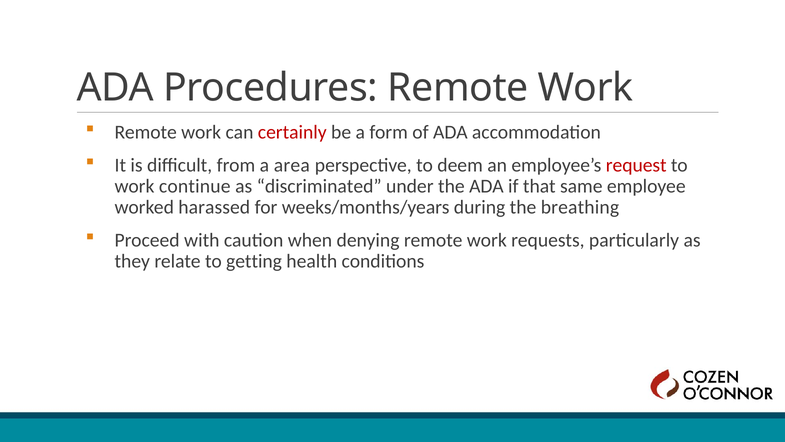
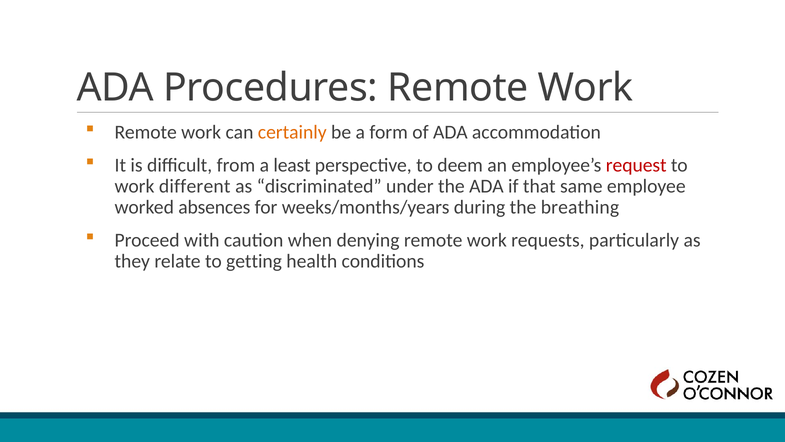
certainly colour: red -> orange (292, 132)
area: area -> least (292, 165)
continue: continue -> different (195, 186)
harassed: harassed -> absences (214, 207)
